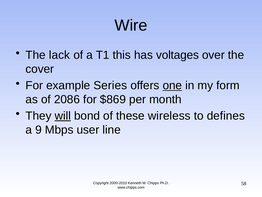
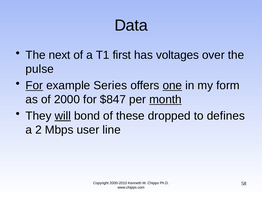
Wire: Wire -> Data (131, 25)
lack: lack -> next (60, 55)
this: this -> first (122, 55)
cover: cover -> pulse (40, 69)
For underline: none -> present (34, 85)
2086: 2086 -> 2000 (67, 99)
$869: $869 -> $847 (113, 99)
month underline: none -> present (165, 99)
wireless: wireless -> dropped (169, 116)
9: 9 -> 2 (38, 130)
